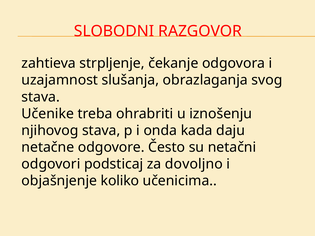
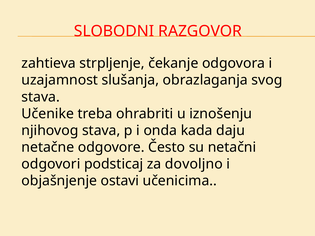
koliko: koliko -> ostavi (120, 181)
